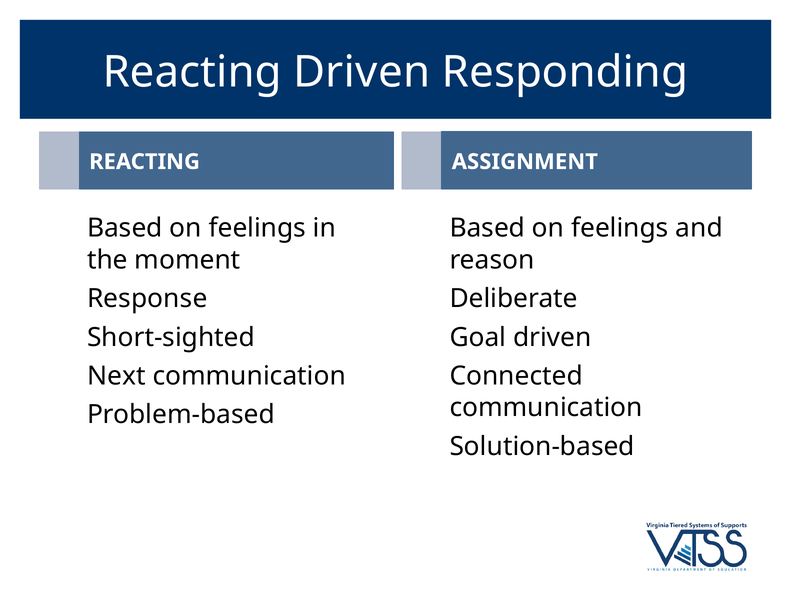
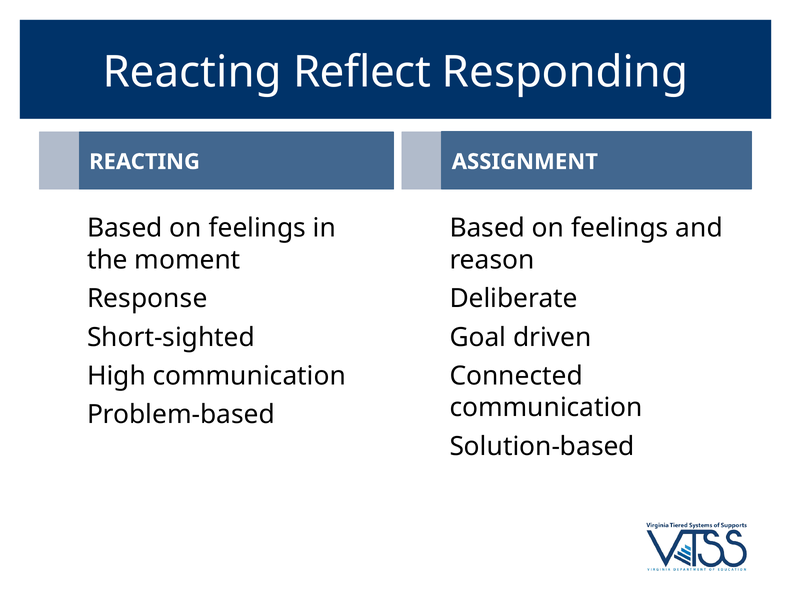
Reacting Driven: Driven -> Reflect (362, 72)
Next: Next -> High (116, 376)
